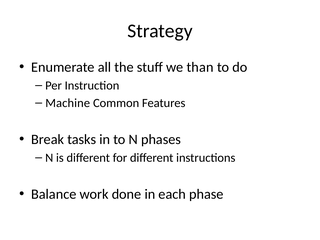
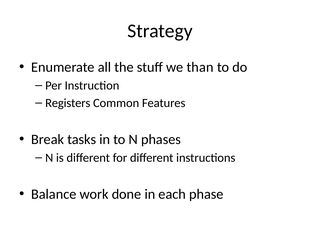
Machine: Machine -> Registers (68, 103)
